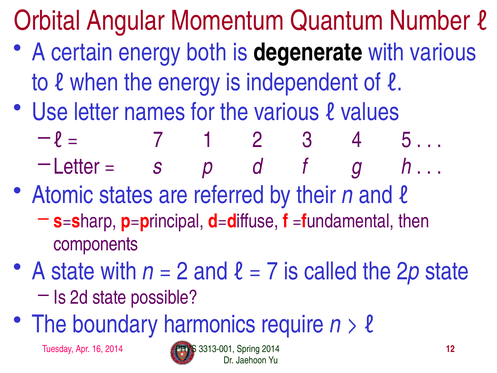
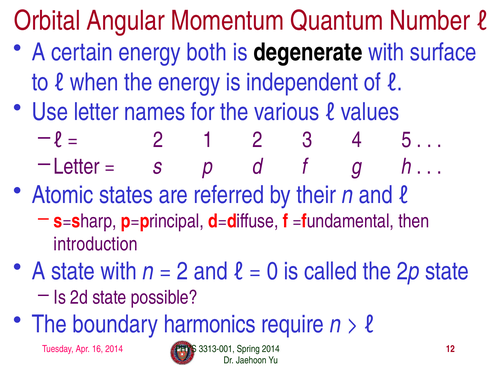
with various: various -> surface (443, 52)
7: 7 -> 2 (158, 140)
components: components -> introduction (96, 244)
7: 7 -> 0 (272, 271)
